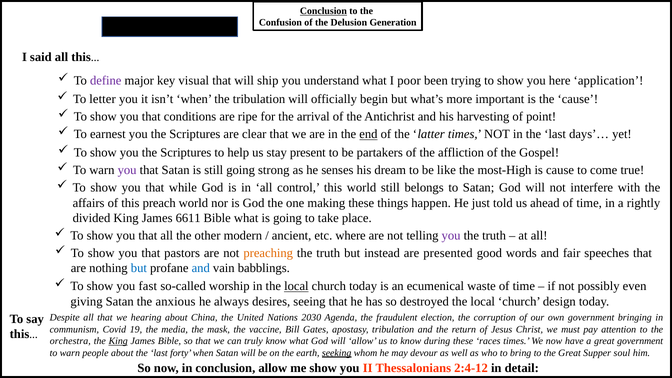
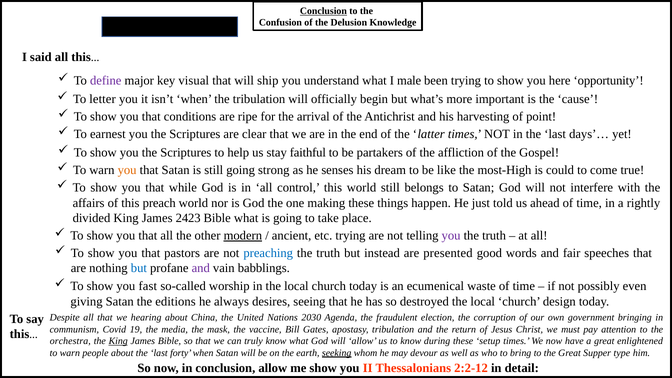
Generation: Generation -> Knowledge (393, 23)
poor: poor -> male (409, 81)
application: application -> opportunity (609, 81)
end underline: present -> none (368, 134)
present: present -> faithful (308, 153)
you colour: purple -> orange (127, 170)
is cause: cause -> could (560, 170)
6611: 6611 -> 2423 (188, 218)
modern underline: none -> present (243, 236)
etc where: where -> trying (350, 236)
preaching colour: orange -> blue (268, 253)
and colour: blue -> purple (201, 268)
local underline: present -> none (296, 286)
anxious: anxious -> editions (176, 301)
races: races -> setup (488, 341)
great government: government -> enlightened (640, 341)
soul: soul -> type (622, 353)
2:4-12: 2:4-12 -> 2:2-12 (471, 368)
